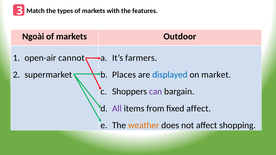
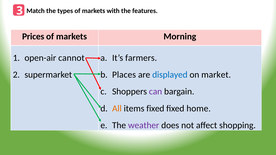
Ngoài: Ngoài -> Prices (33, 36)
Outdoor: Outdoor -> Morning (180, 36)
All colour: purple -> orange (117, 109)
items from: from -> fixed (155, 109)
fixed affect: affect -> home (199, 109)
weather colour: orange -> purple (144, 125)
